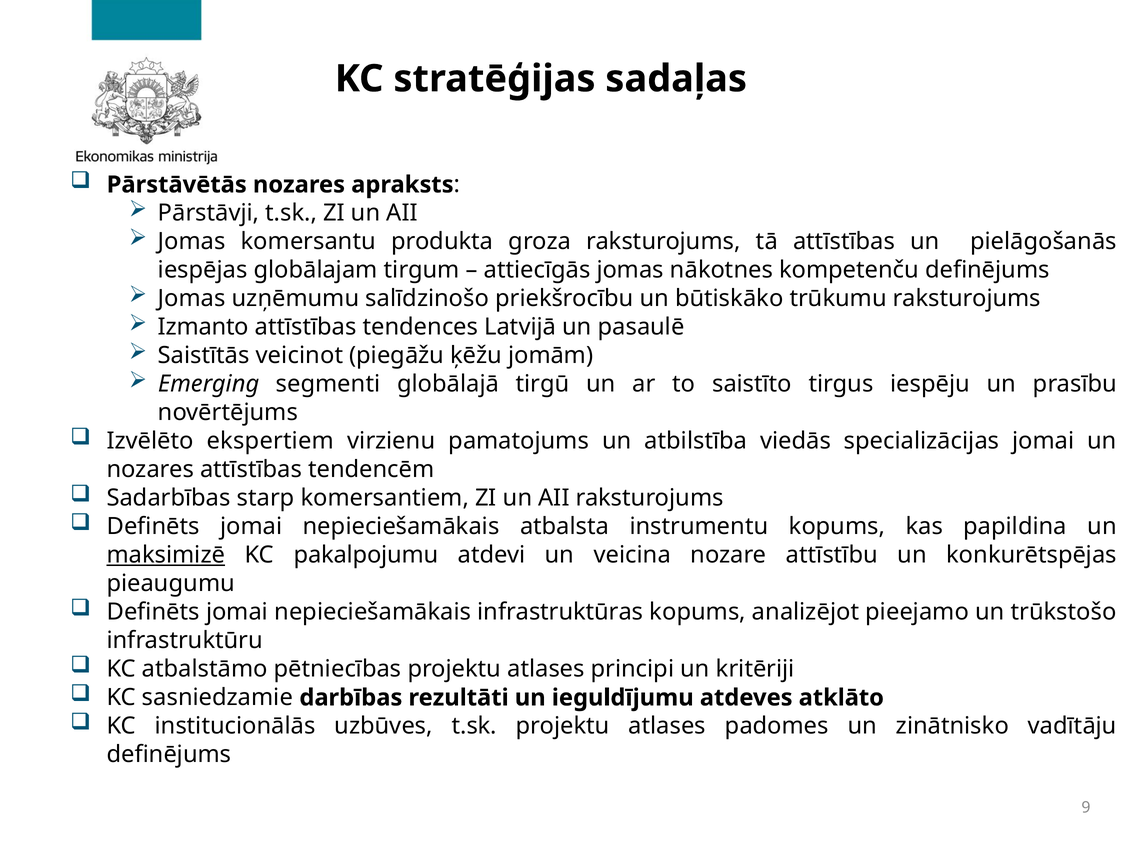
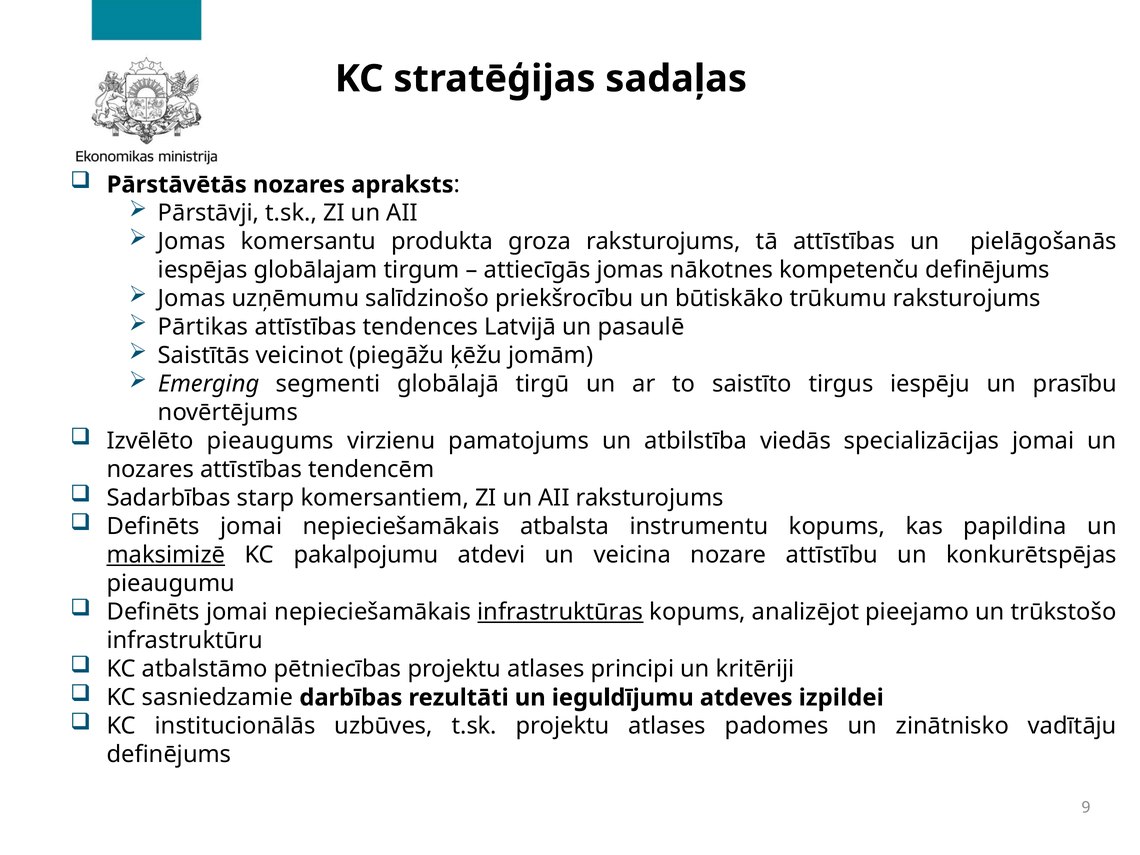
Izmanto: Izmanto -> Pārtikas (203, 327)
ekspertiem: ekspertiem -> pieaugums (270, 441)
infrastruktūras underline: none -> present (560, 612)
atklāto: atklāto -> izpildei (841, 698)
